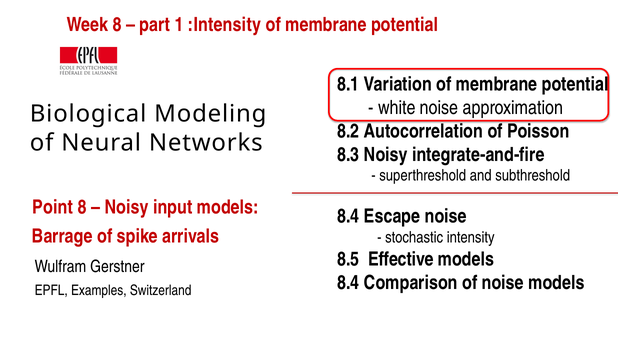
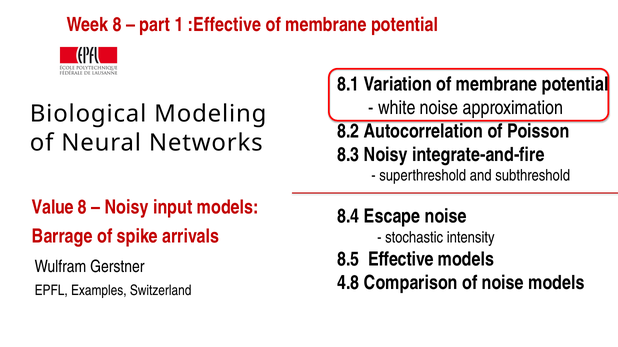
:Intensity: :Intensity -> :Effective (225, 25)
Point: Point -> Value (53, 208)
8.4: 8.4 -> 4.8 (348, 283)
